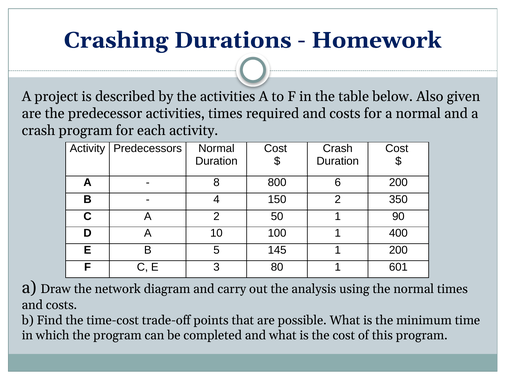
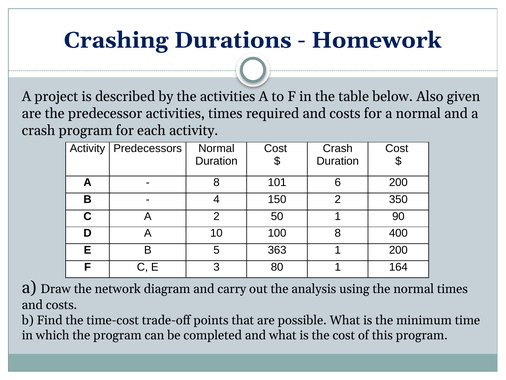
800: 800 -> 101 (277, 182)
100 1: 1 -> 8 (338, 233)
145: 145 -> 363 (277, 250)
601: 601 -> 164 (398, 267)
